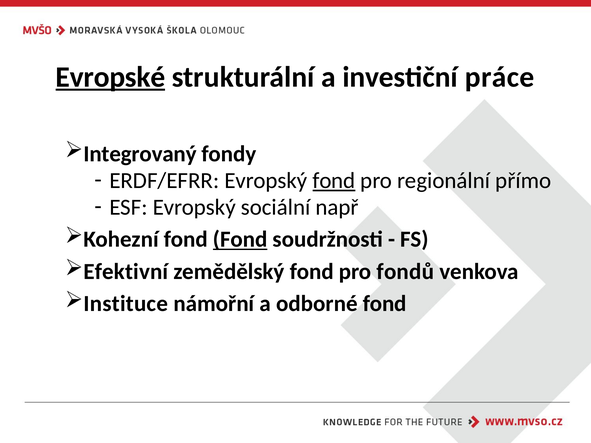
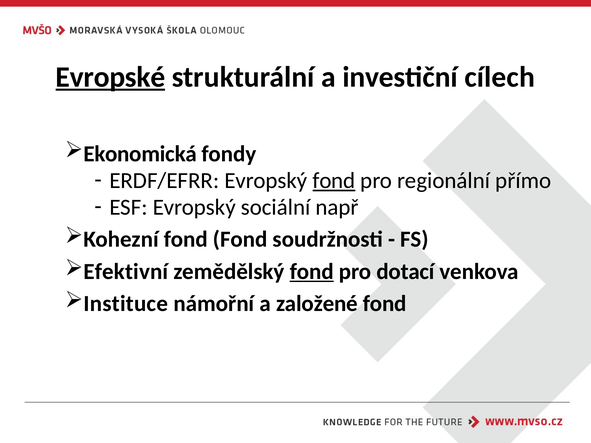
práce: práce -> cílech (500, 77)
Integrovaný: Integrovaný -> Ekonomická (140, 154)
Fond underline: present -> none (240, 239)
fond underline: none -> present (312, 272)
fondů: fondů -> dotací (406, 272)
odborné: odborné -> založené (317, 304)
